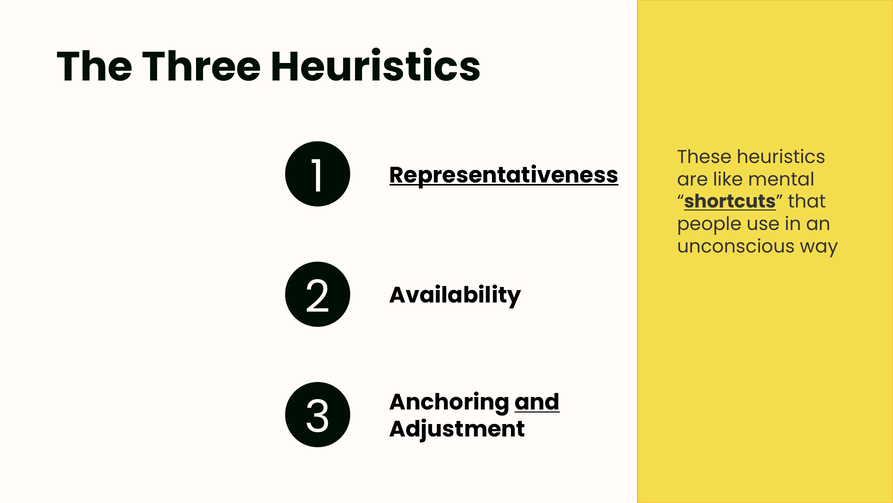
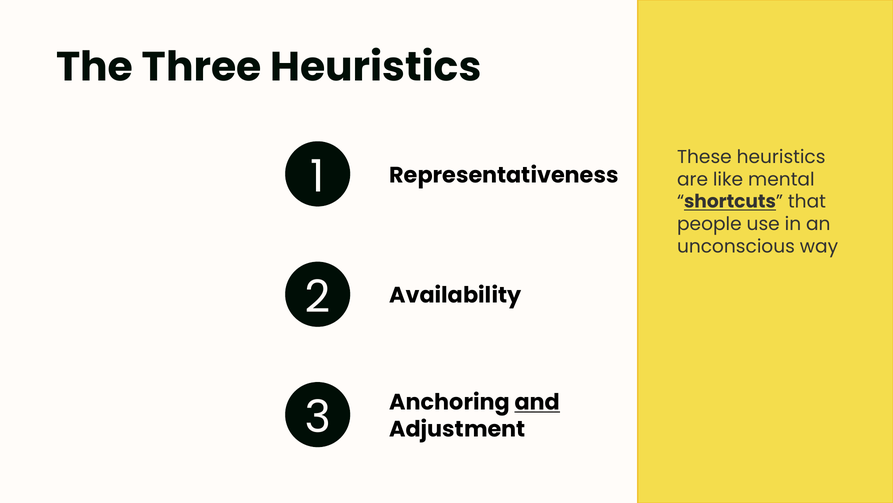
Representativeness underline: present -> none (504, 175)
